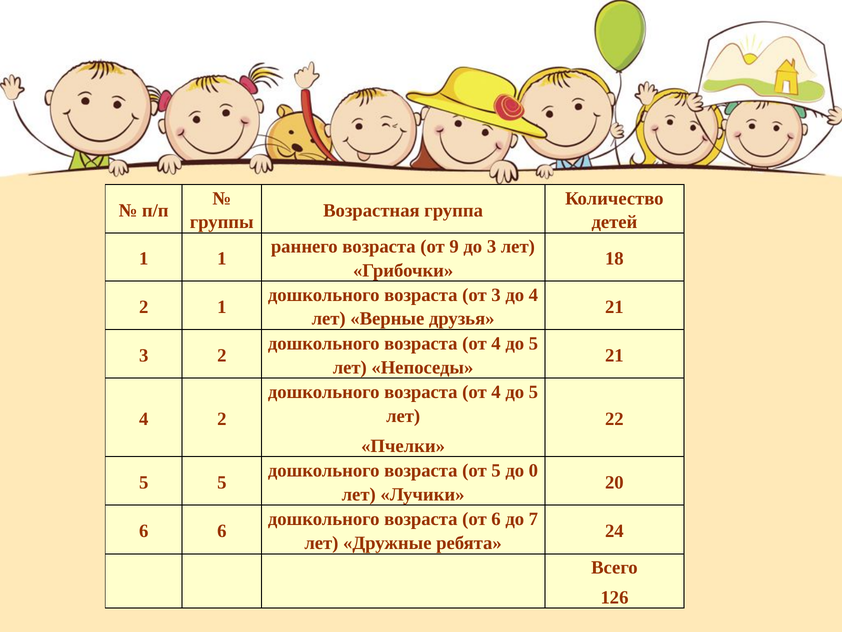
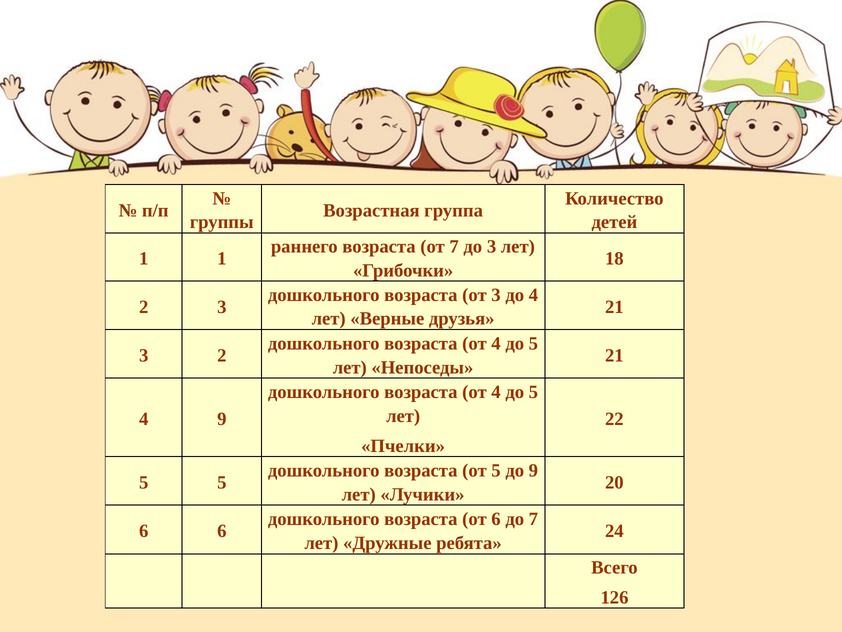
от 9: 9 -> 7 (454, 246)
2 1: 1 -> 3 (222, 307)
4 2: 2 -> 9 (222, 419)
до 0: 0 -> 9 (533, 470)
